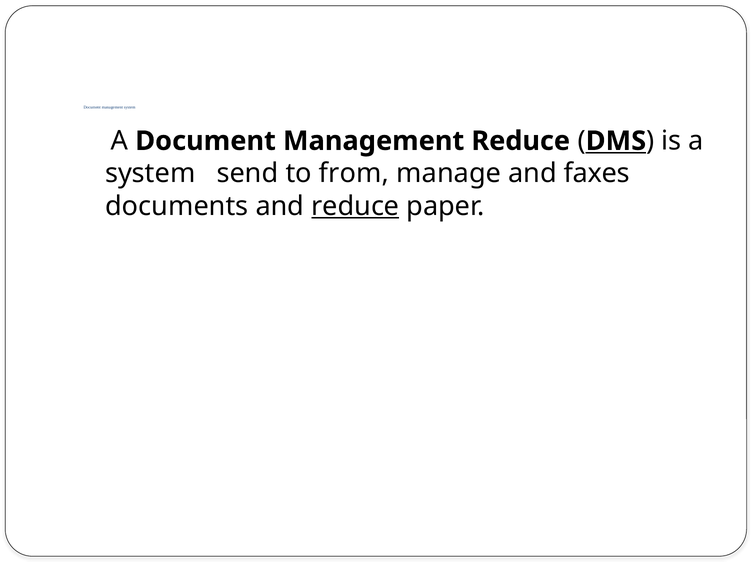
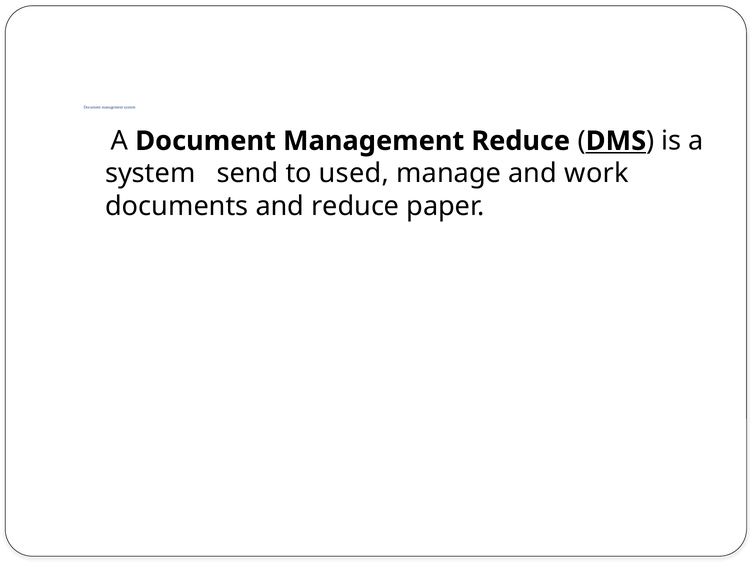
from: from -> used (354, 174)
faxes: faxes -> work (597, 174)
reduce underline: present -> none (355, 206)
